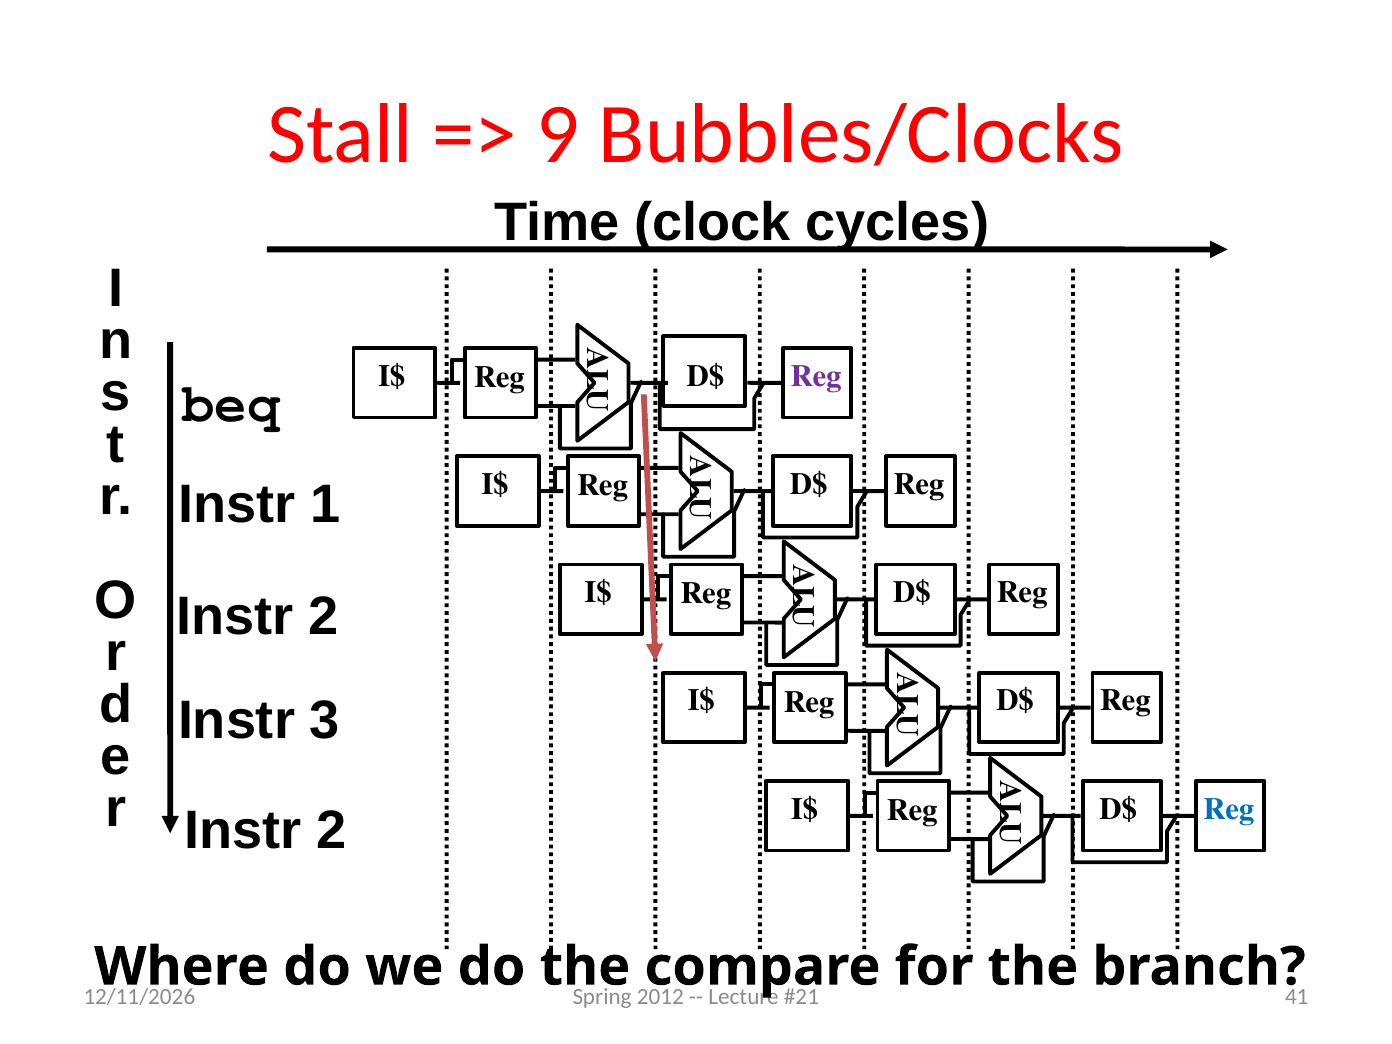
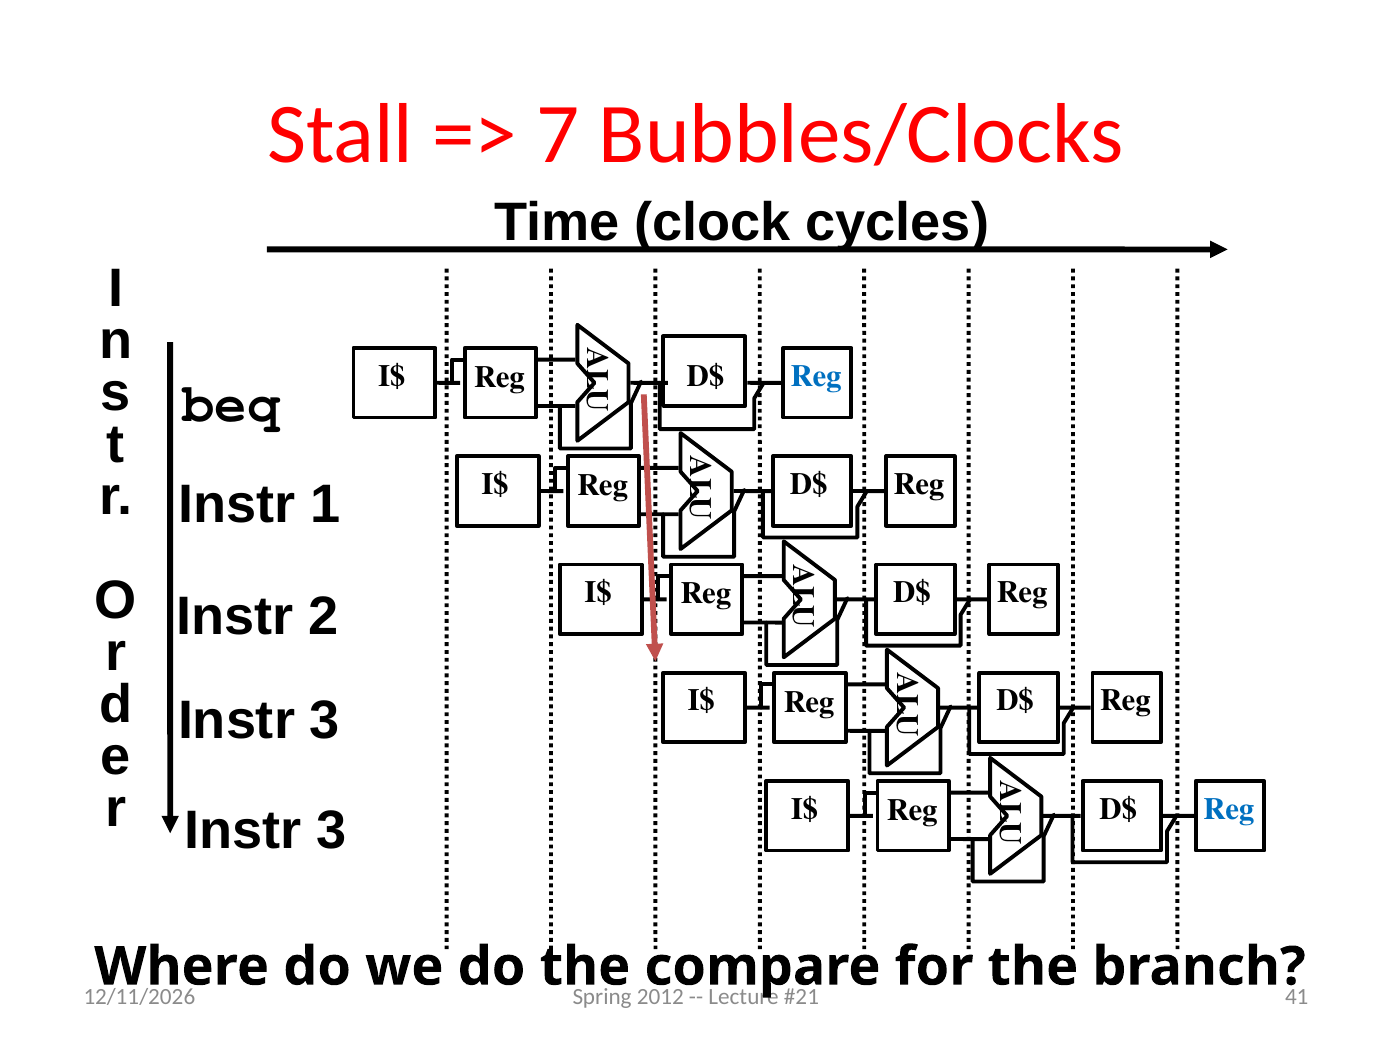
9: 9 -> 7 (558, 135)
Reg colour: purple -> blue (816, 376)
2: 2 -> 3 (332, 831)
